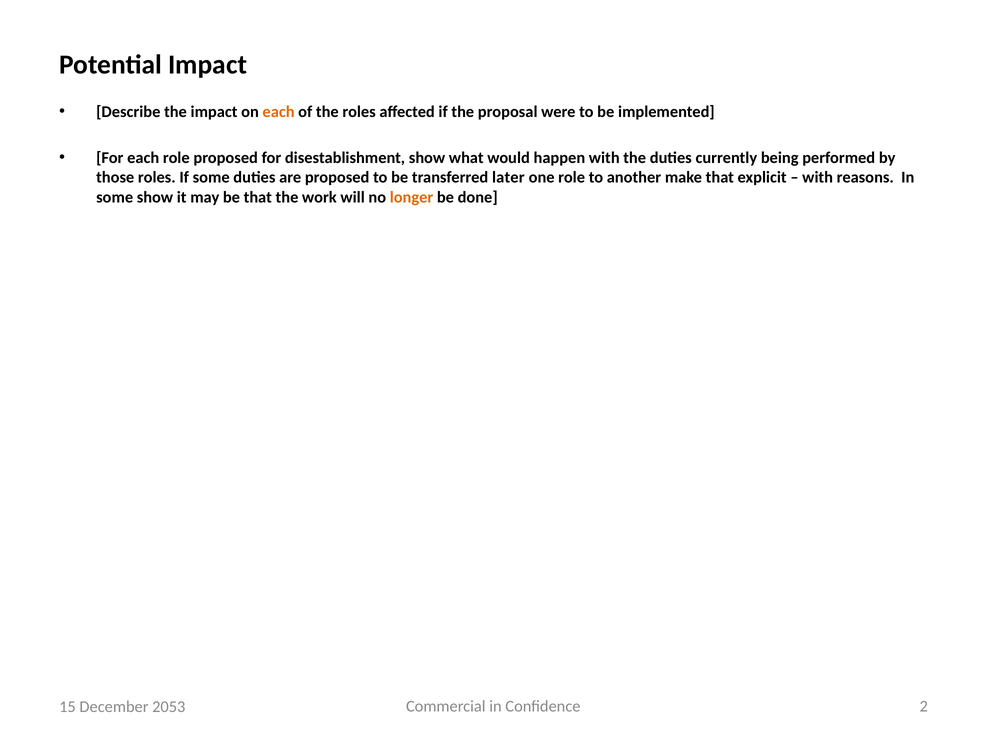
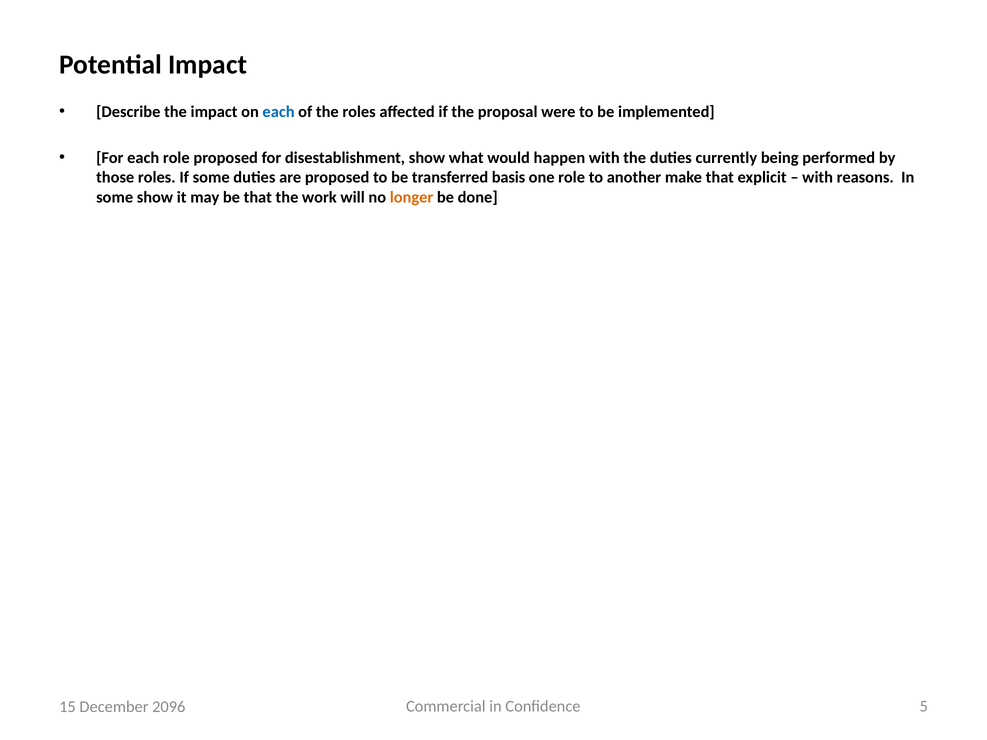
each colour: orange -> blue (279, 112)
later: later -> basis (509, 178)
2: 2 -> 5 (924, 707)
2053: 2053 -> 2096 (169, 707)
